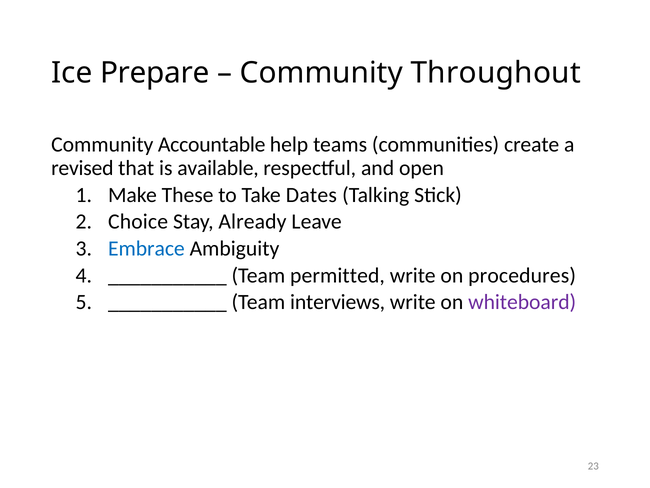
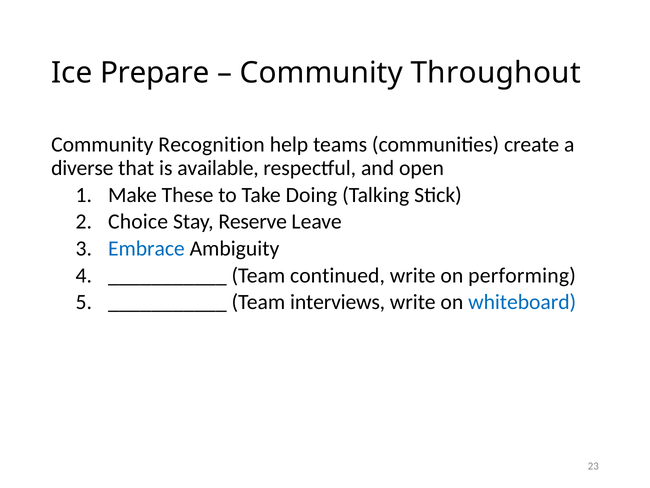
Accountable: Accountable -> Recognition (212, 145)
revised: revised -> diverse (82, 168)
Dates: Dates -> Doing (311, 195)
Already: Already -> Reserve (253, 222)
permitted: permitted -> continued (338, 275)
procedures: procedures -> performing (522, 275)
whiteboard colour: purple -> blue (522, 302)
